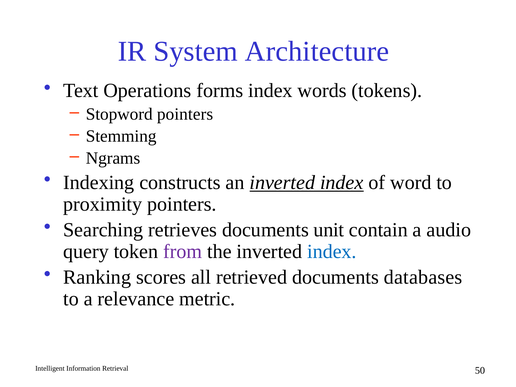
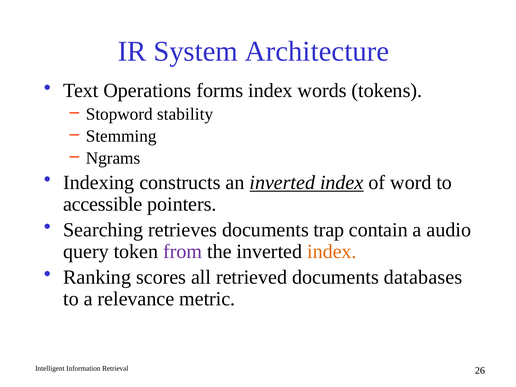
Stopword pointers: pointers -> stability (185, 114)
proximity: proximity -> accessible (103, 204)
unit: unit -> trap (329, 230)
index colour: blue -> orange (332, 251)
50: 50 -> 26 (480, 371)
